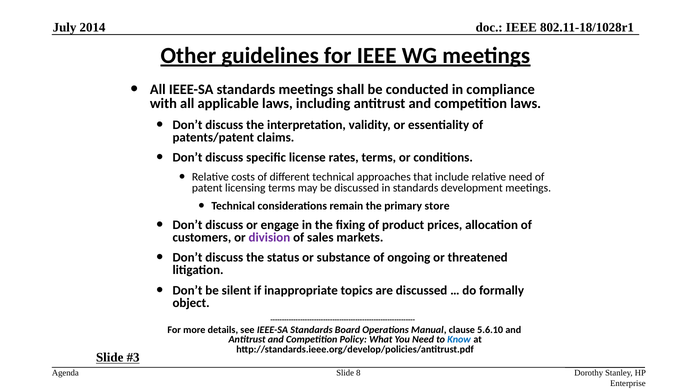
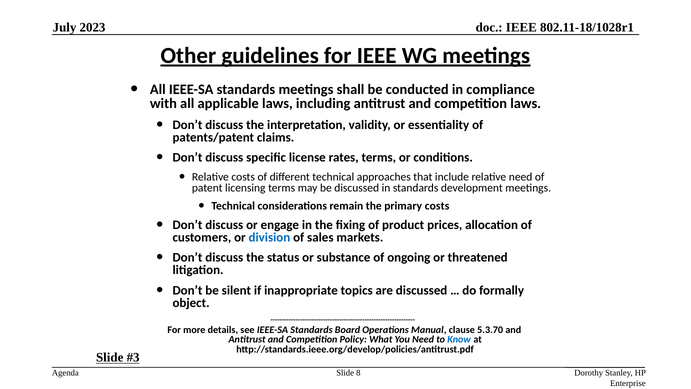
2014: 2014 -> 2023 (93, 28)
primary store: store -> costs (437, 206)
division colour: purple -> blue (269, 237)
5.6.10: 5.6.10 -> 5.3.70 (490, 330)
